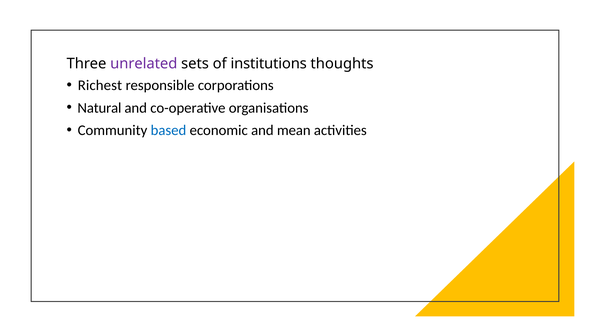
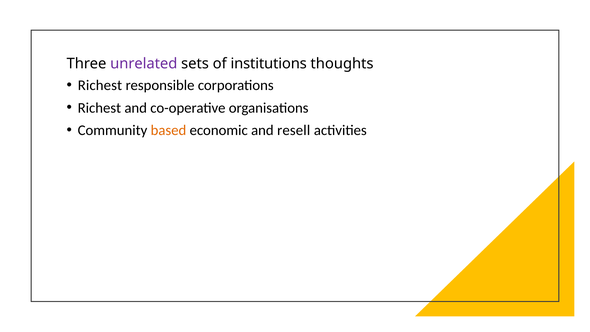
Natural: Natural -> Richest (99, 108)
based colour: blue -> orange (168, 130)
mean: mean -> resell (294, 130)
